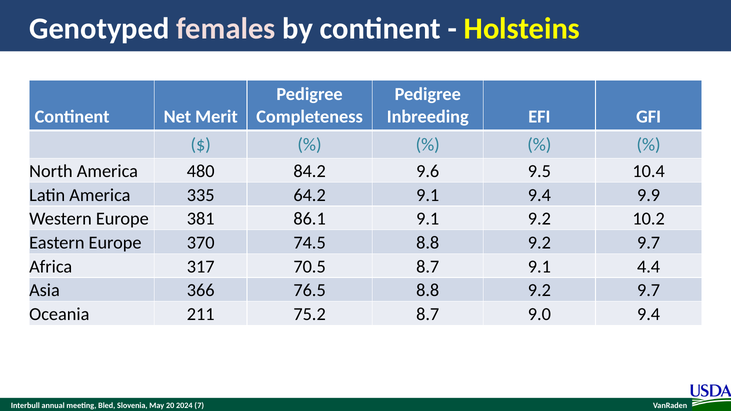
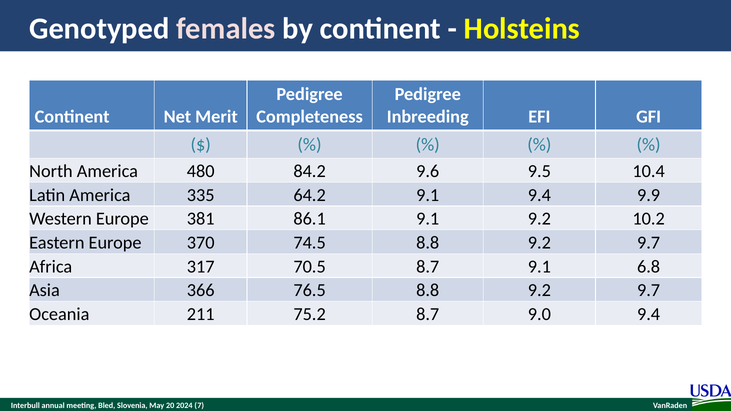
4.4: 4.4 -> 6.8 (649, 267)
